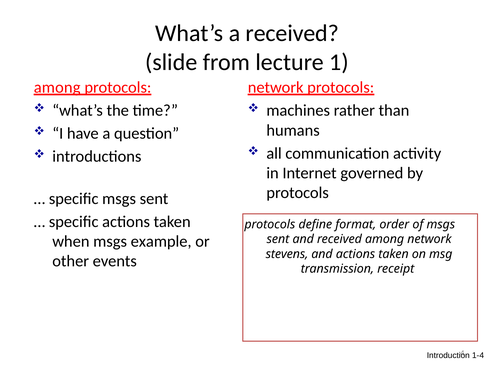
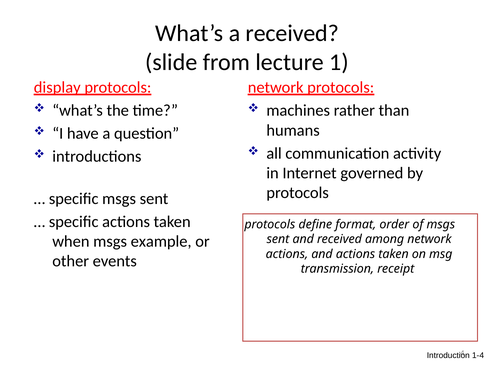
among: among -> display (57, 88)
stevens: stevens -> actions (287, 254)
